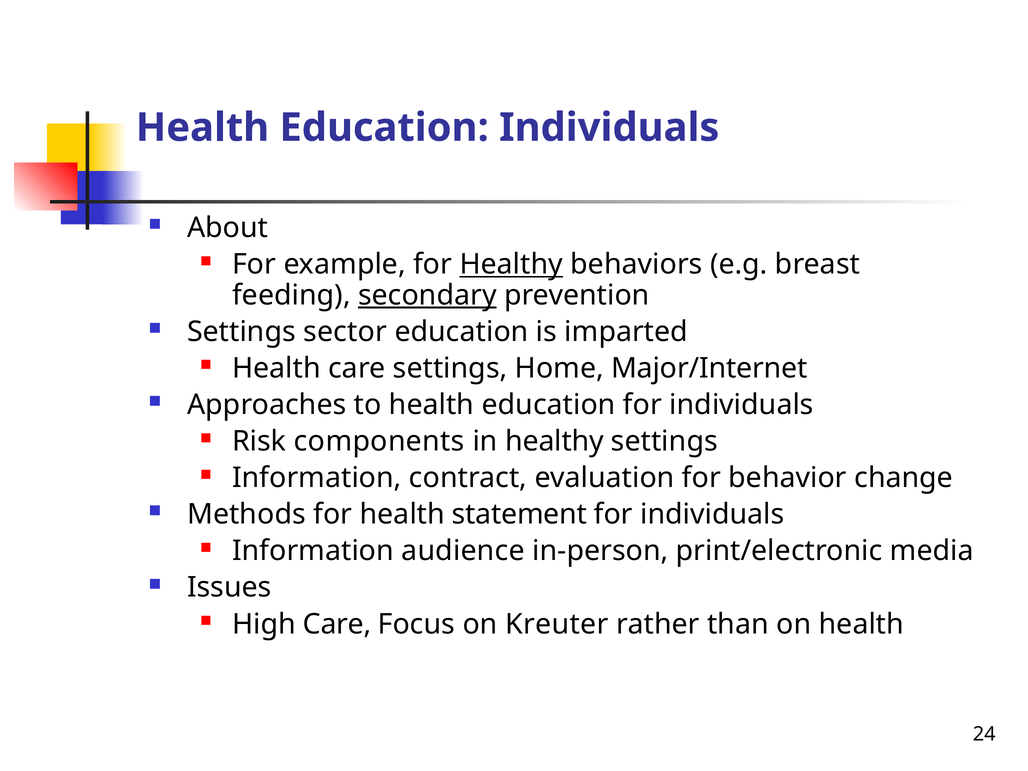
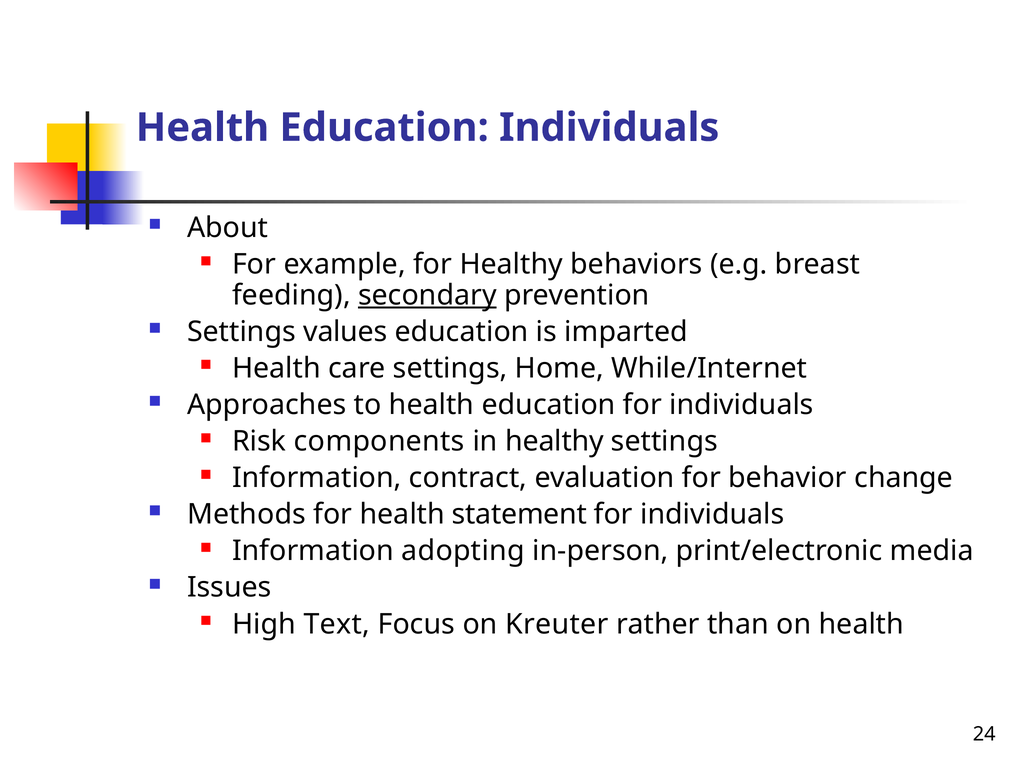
Healthy underline: present -> none (511, 264)
sector: sector -> values (345, 332)
Major/Internet: Major/Internet -> While/Internet (709, 368)
audience: audience -> adopting (463, 551)
High Care: Care -> Text (337, 624)
